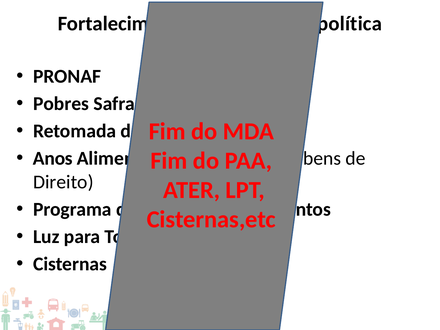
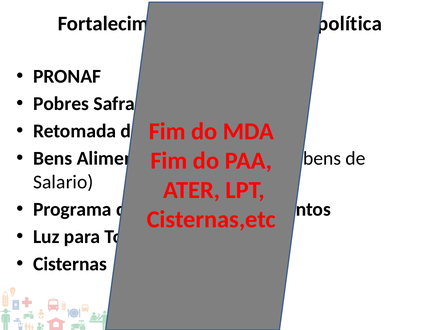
Anos: Anos -> Bens (53, 158)
Direito: Direito -> Salario (63, 182)
